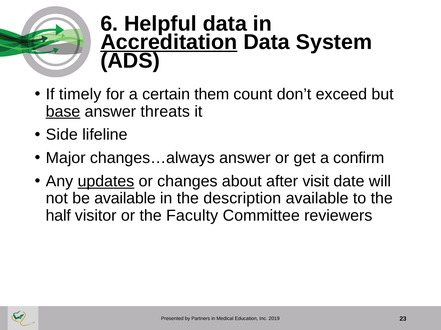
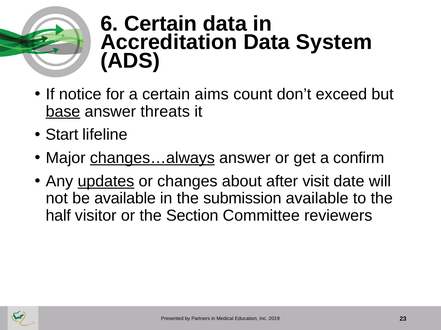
6 Helpful: Helpful -> Certain (161, 24)
Accreditation underline: present -> none (169, 42)
timely: timely -> notice (80, 95)
them: them -> aims (212, 95)
Side: Side -> Start (62, 135)
changes…always underline: none -> present (152, 158)
description: description -> submission (242, 199)
Faculty: Faculty -> Section (192, 216)
